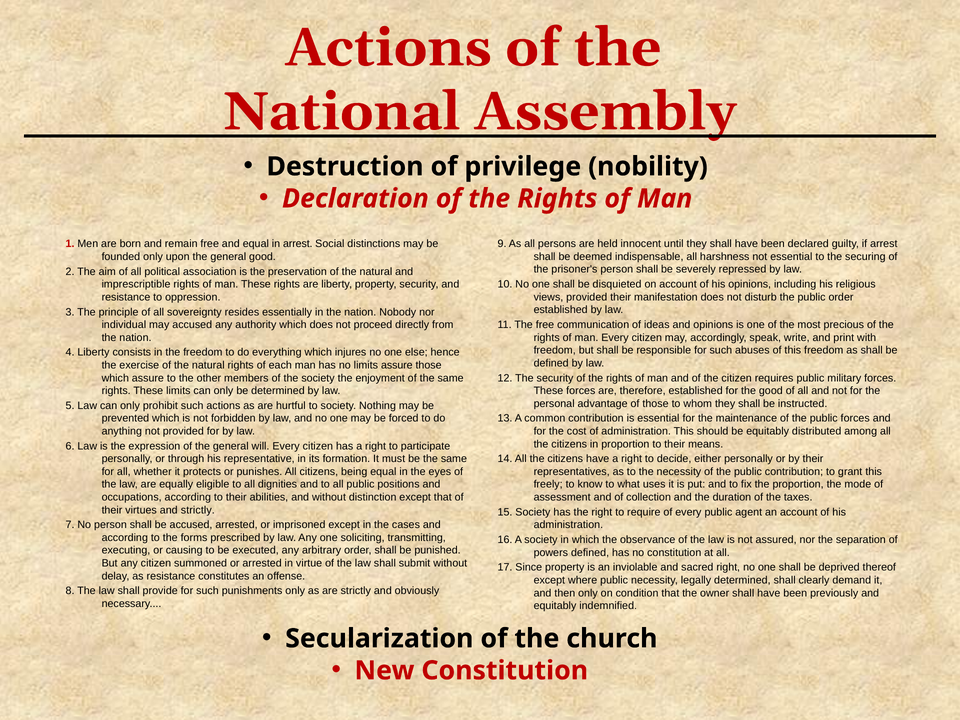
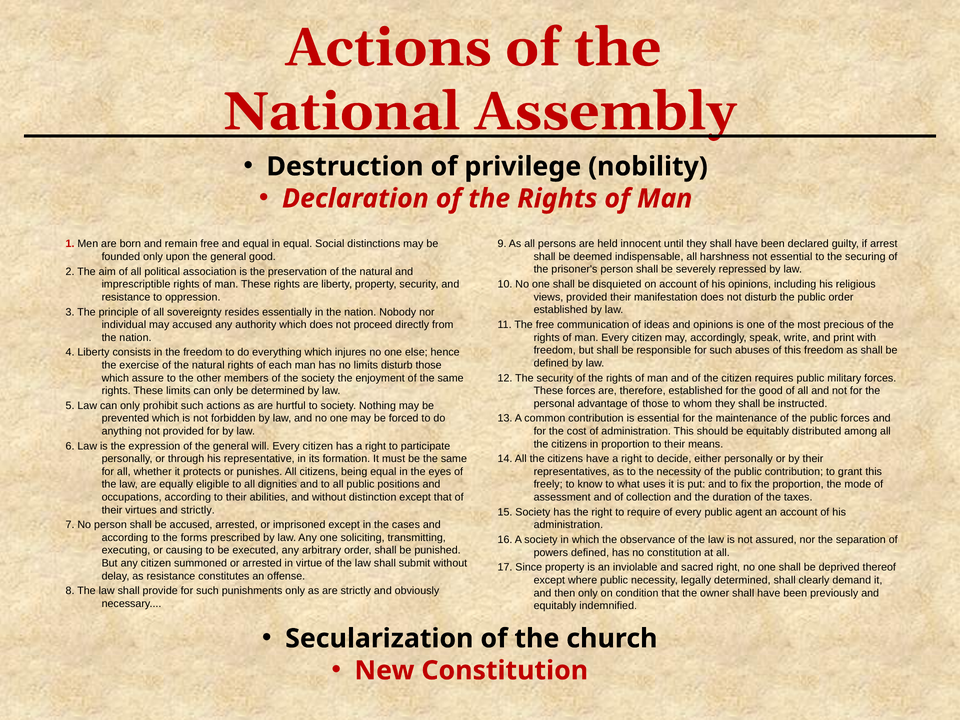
in arrest: arrest -> equal (298, 244)
limits assure: assure -> disturb (397, 365)
